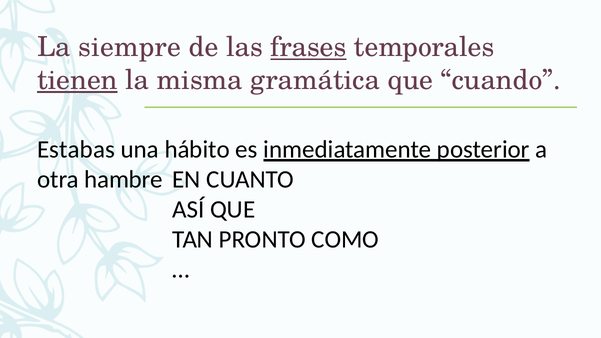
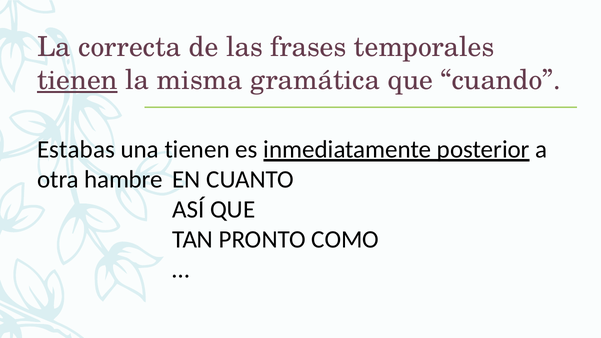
siempre: siempre -> correcta (130, 47)
frases underline: present -> none (308, 47)
una hábito: hábito -> tienen (197, 149)
